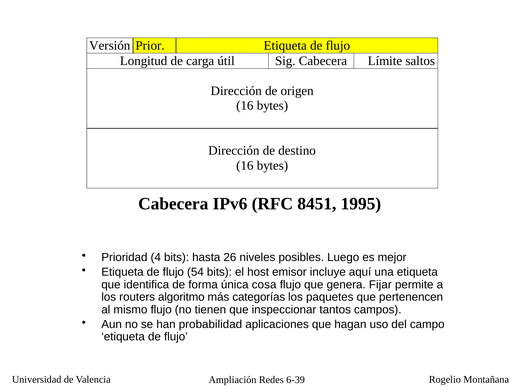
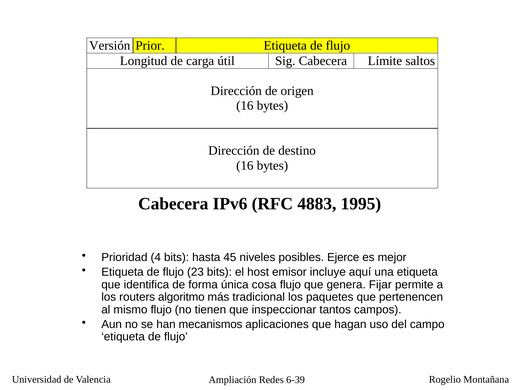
8451: 8451 -> 4883 (317, 204)
26: 26 -> 45 (230, 257)
Luego: Luego -> Ejerce (343, 257)
54: 54 -> 23 (195, 272)
categorías: categorías -> tradicional (259, 297)
probabilidad: probabilidad -> mecanismos (211, 324)
